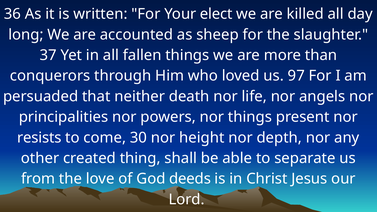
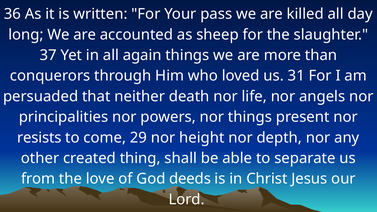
elect: elect -> pass (216, 14)
fallen: fallen -> again (142, 55)
97: 97 -> 31 (296, 76)
30: 30 -> 29 (138, 138)
